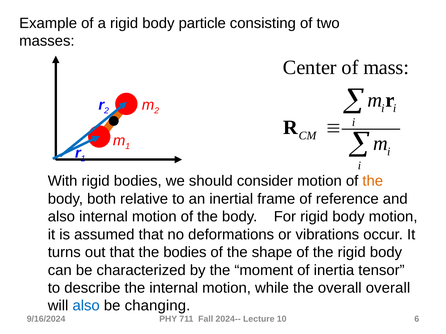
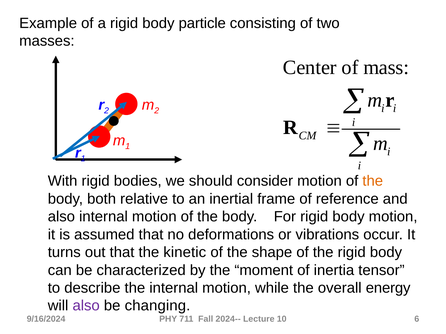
the bodies: bodies -> kinetic (185, 253)
overall overall: overall -> energy (388, 288)
also colour: blue -> purple (86, 306)
